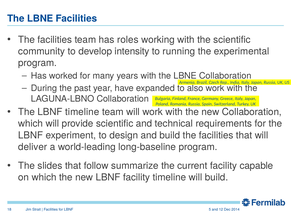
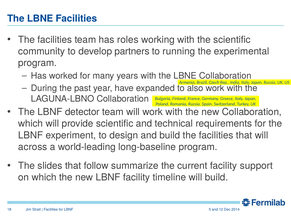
intensity: intensity -> partners (132, 51)
LBNF timeline: timeline -> detector (82, 112)
deliver: deliver -> across (33, 147)
capable: capable -> support (256, 166)
